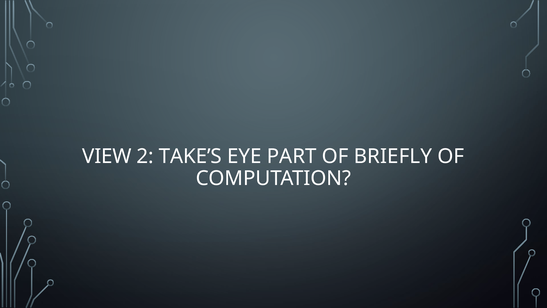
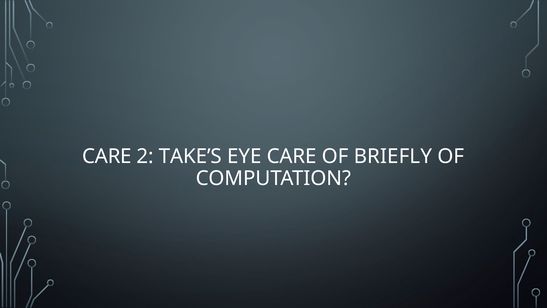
VIEW: VIEW -> CARE (107, 156)
EYE PART: PART -> CARE (292, 156)
